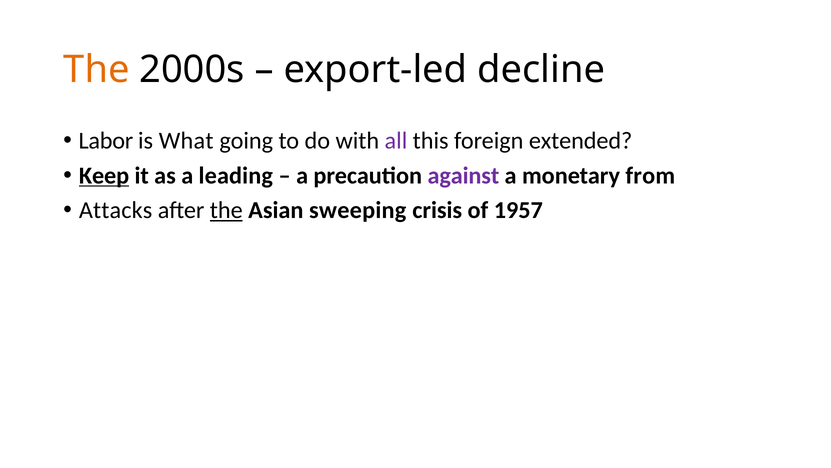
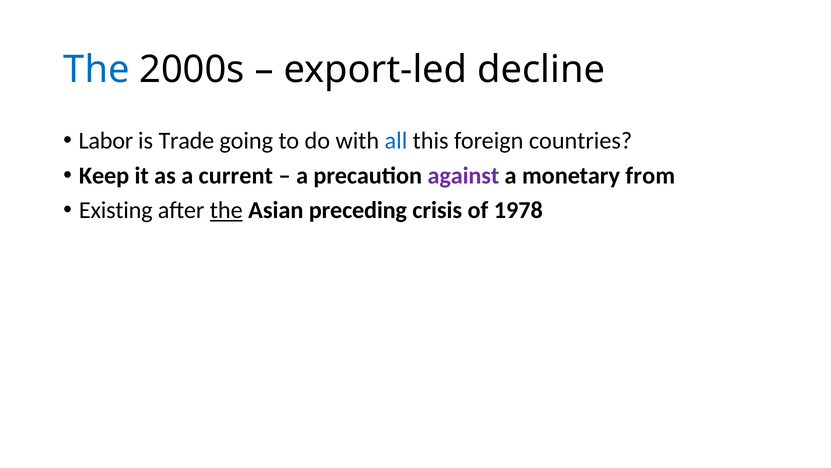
The colour: orange -> blue (96, 70)
What: What -> Trade (186, 140)
all colour: purple -> blue (396, 140)
extended: extended -> countries (581, 140)
Keep underline: present -> none (104, 175)
leading: leading -> current (236, 175)
Attacks: Attacks -> Existing (116, 210)
sweeping: sweeping -> preceding (358, 210)
1957: 1957 -> 1978 (518, 210)
